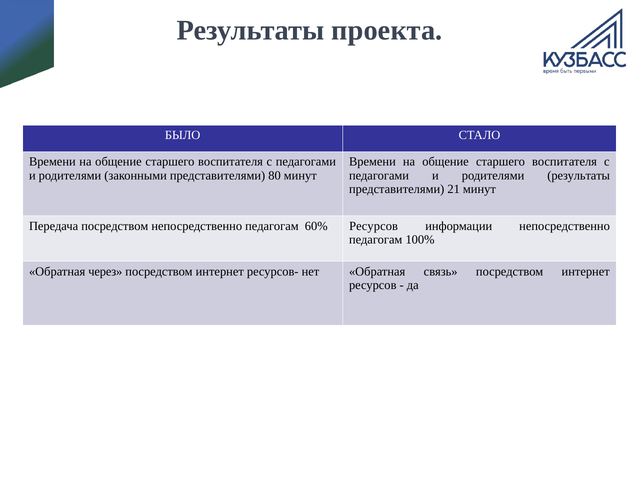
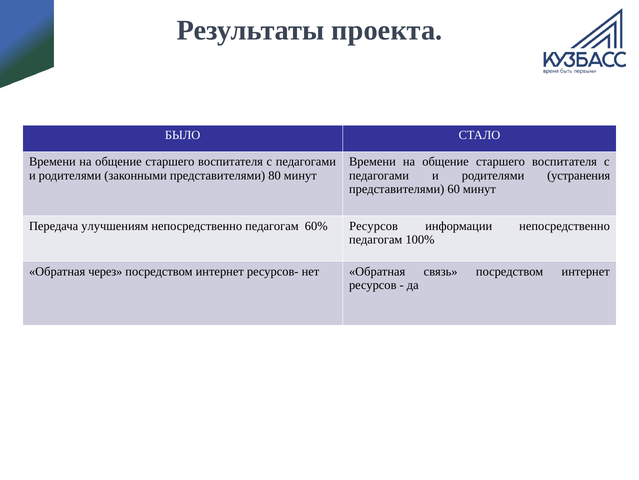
родителями результаты: результаты -> устранения (579, 175)
21: 21 -> 60 (454, 189)
Передача посредством: посредством -> улучшениям (115, 226)
